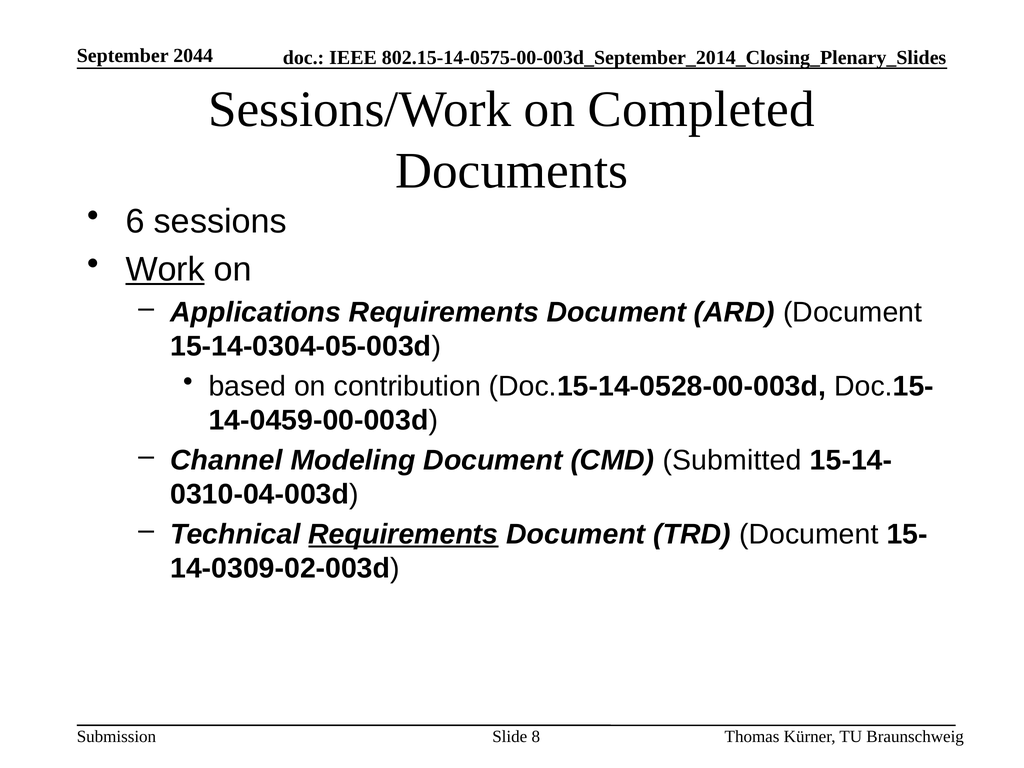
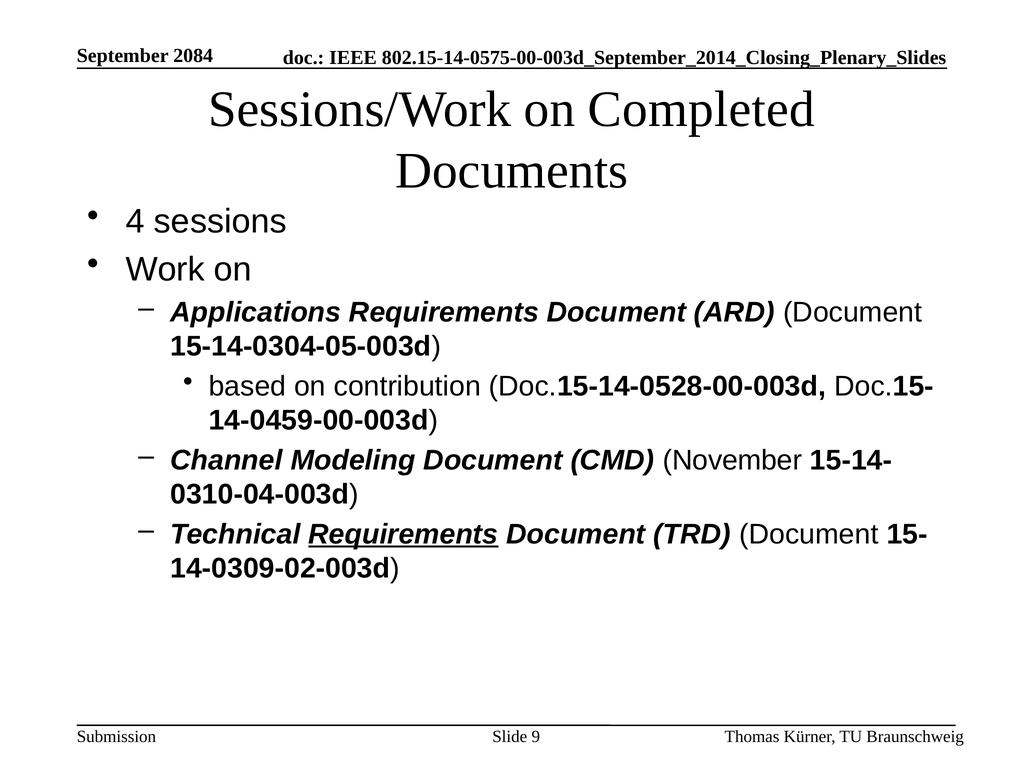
2044: 2044 -> 2084 (193, 56)
6: 6 -> 4 (135, 222)
Work underline: present -> none (165, 269)
Submitted: Submitted -> November (732, 460)
8: 8 -> 9 (536, 737)
